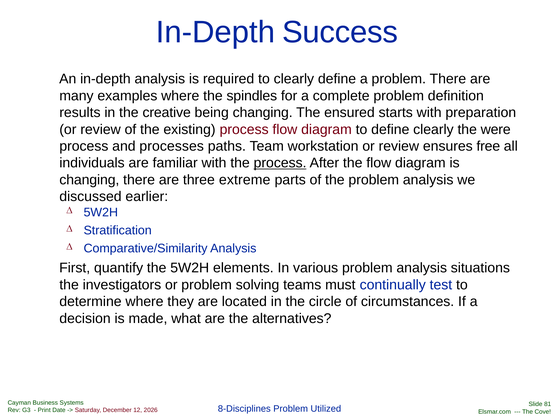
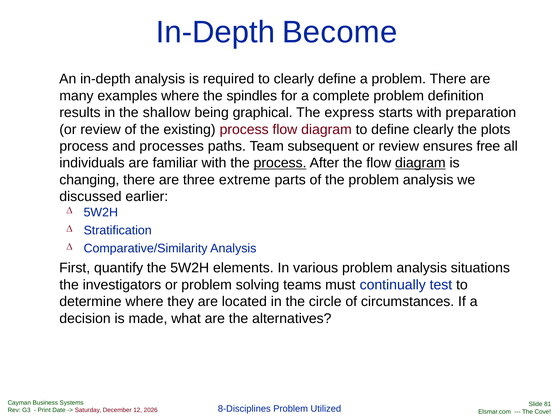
Success: Success -> Become (340, 32)
creative: creative -> shallow (167, 113)
being changing: changing -> graphical (263, 113)
ensured: ensured -> express (349, 113)
were: were -> plots (496, 129)
workstation: workstation -> subsequent (323, 146)
diagram underline: none -> present (420, 163)
